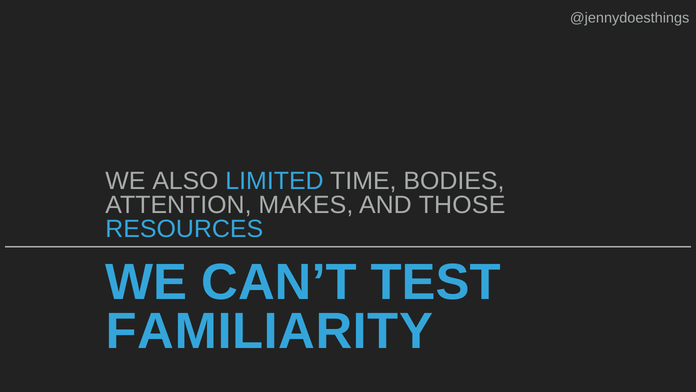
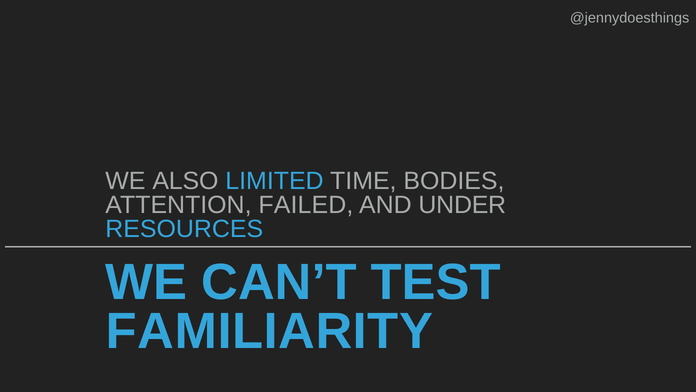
MAKES: MAKES -> FAILED (306, 205)
THOSE: THOSE -> UNDER (462, 205)
